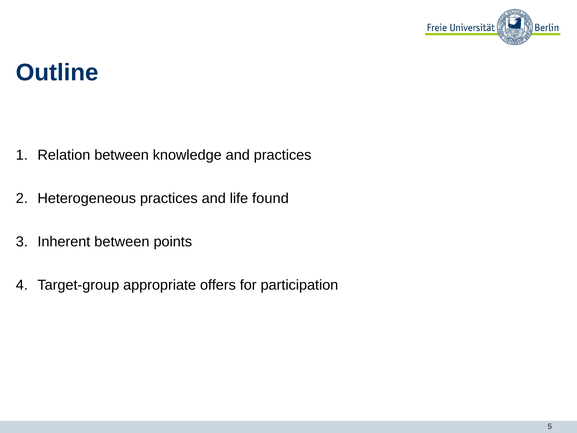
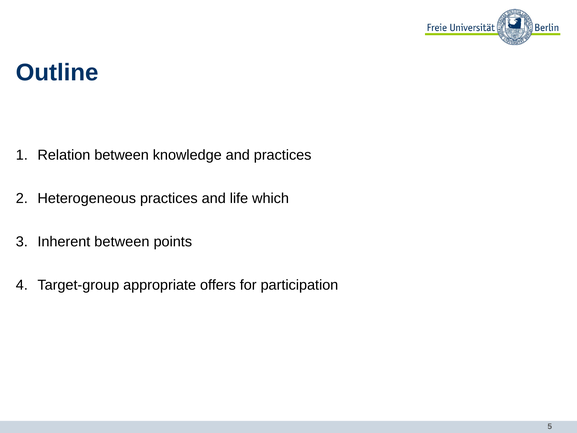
found: found -> which (271, 198)
